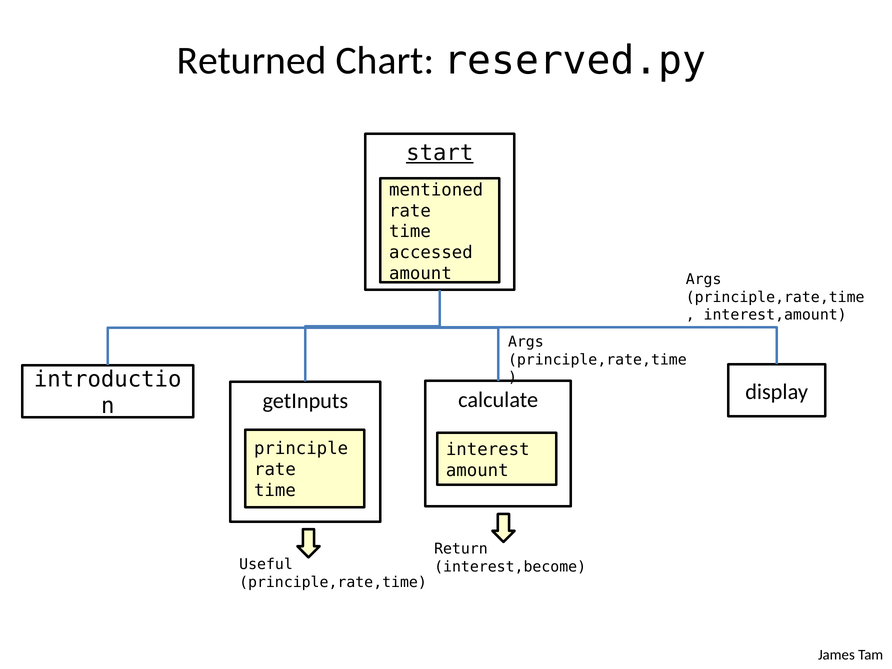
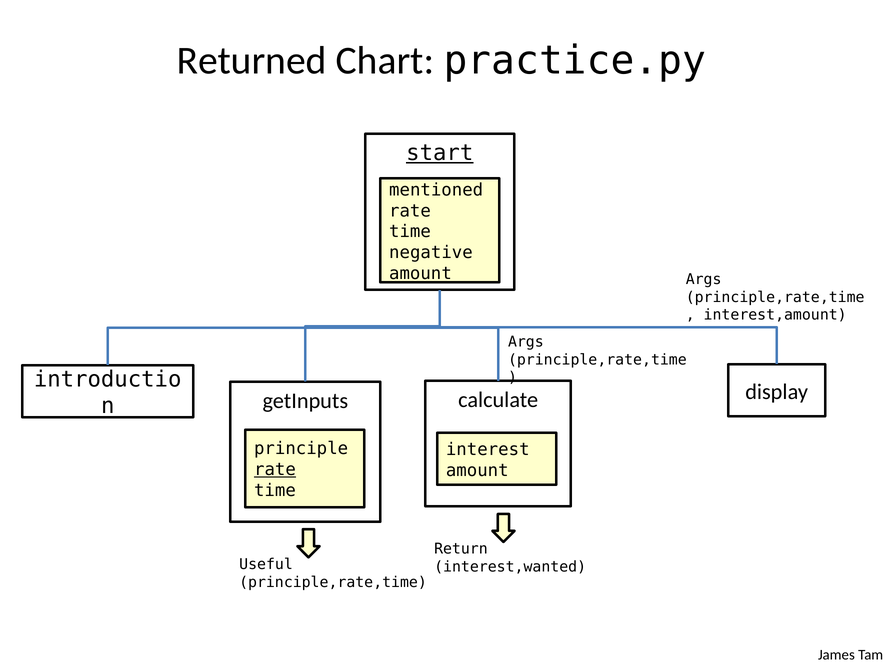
reserved.py: reserved.py -> practice.py (575, 61)
accessed: accessed -> negative (431, 252)
rate underline: none -> present (275, 470)
interest,become: interest,become -> interest,wanted (510, 567)
